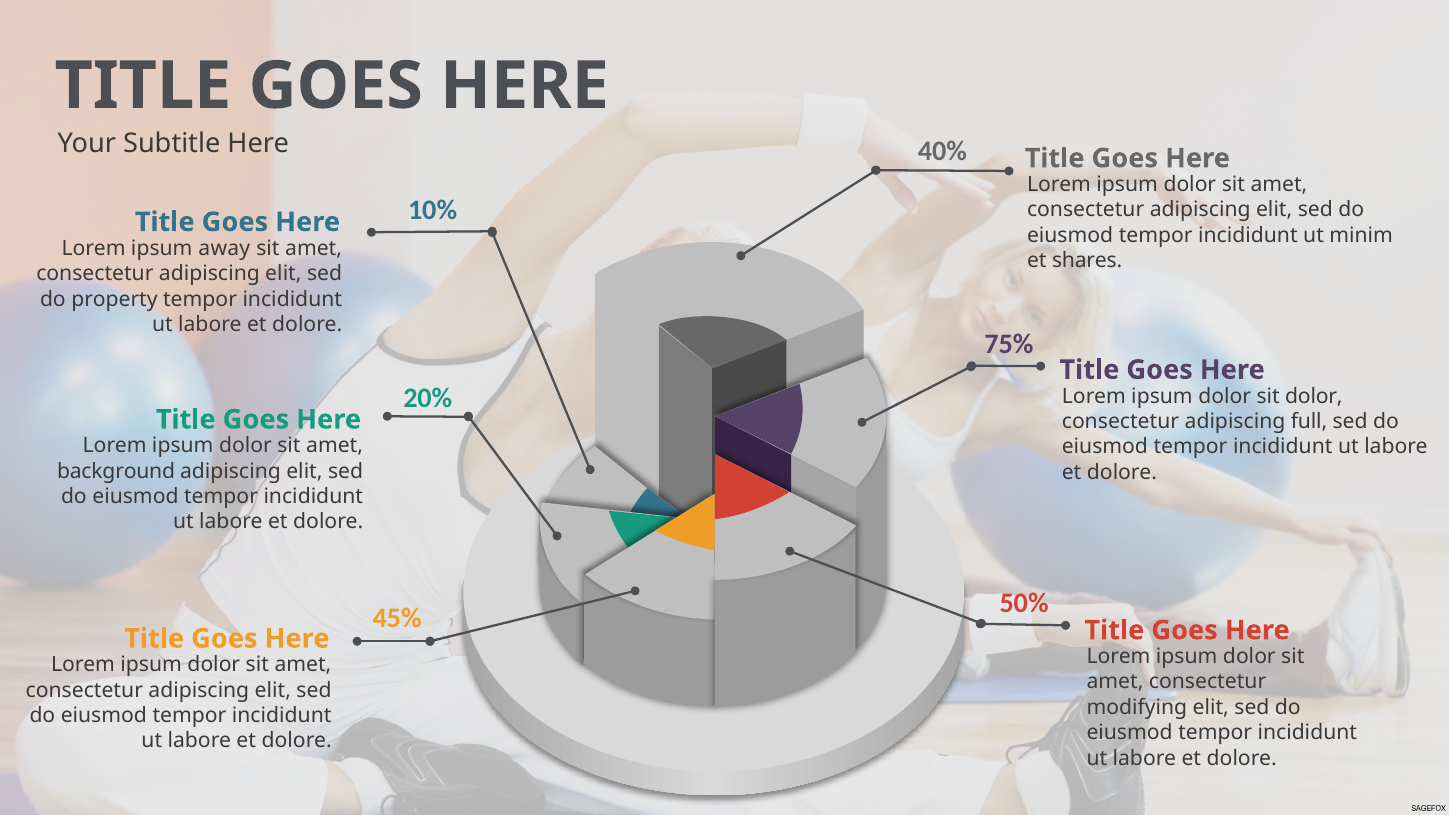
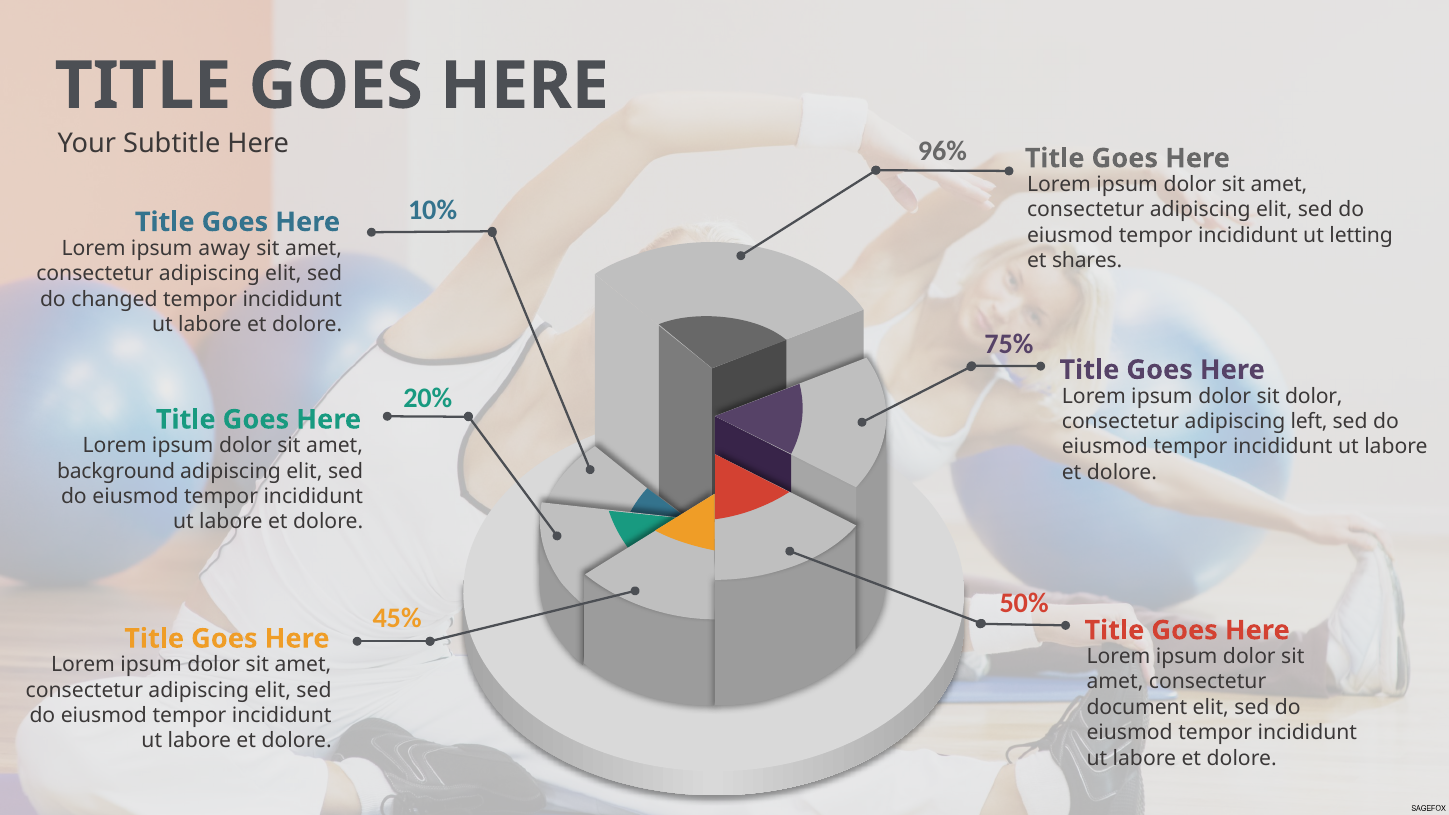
40%: 40% -> 96% (942, 151)
minim: minim -> letting (1361, 235)
property: property -> changed (114, 299)
full: full -> left (1309, 421)
modifying: modifying -> document (1137, 707)
